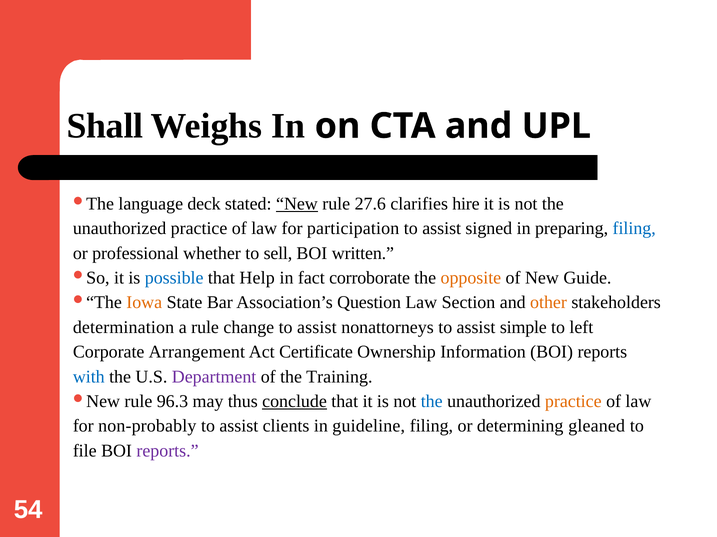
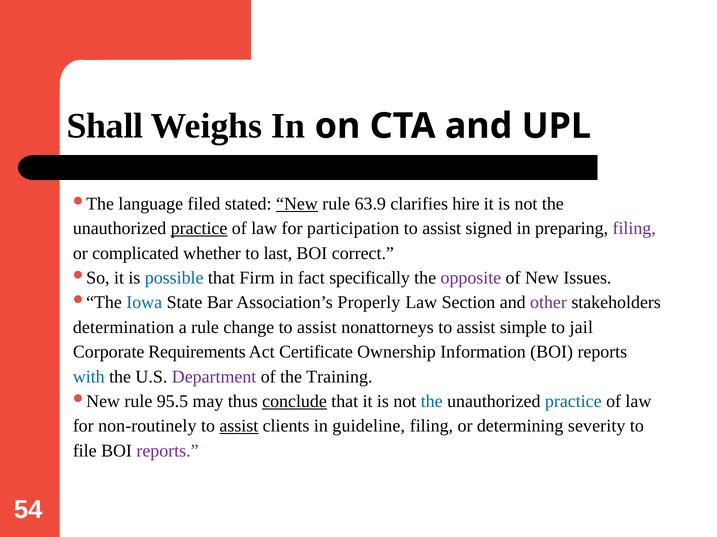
deck: deck -> filed (204, 204)
27.6: 27.6 -> 63.9 (370, 204)
practice underline: none -> present (199, 229)
filing colour: blue -> purple (634, 229)
professional: professional -> complicated (136, 254)
sell: sell -> last (278, 254)
written: written -> correct (363, 254)
Help: Help -> Firm (257, 278)
corroborate: corroborate -> specifically (370, 278)
opposite colour: orange -> purple (471, 278)
Guide: Guide -> Issues (587, 278)
Iowa colour: orange -> blue (144, 303)
Question: Question -> Properly (369, 303)
other colour: orange -> purple (548, 303)
left: left -> jail (581, 328)
Arrangement: Arrangement -> Requirements (197, 352)
96.3: 96.3 -> 95.5 (172, 402)
practice colour: orange -> blue (573, 402)
non-probably: non-probably -> non-routinely (147, 427)
assist underline: none -> present (239, 427)
gleaned: gleaned -> severity (597, 427)
